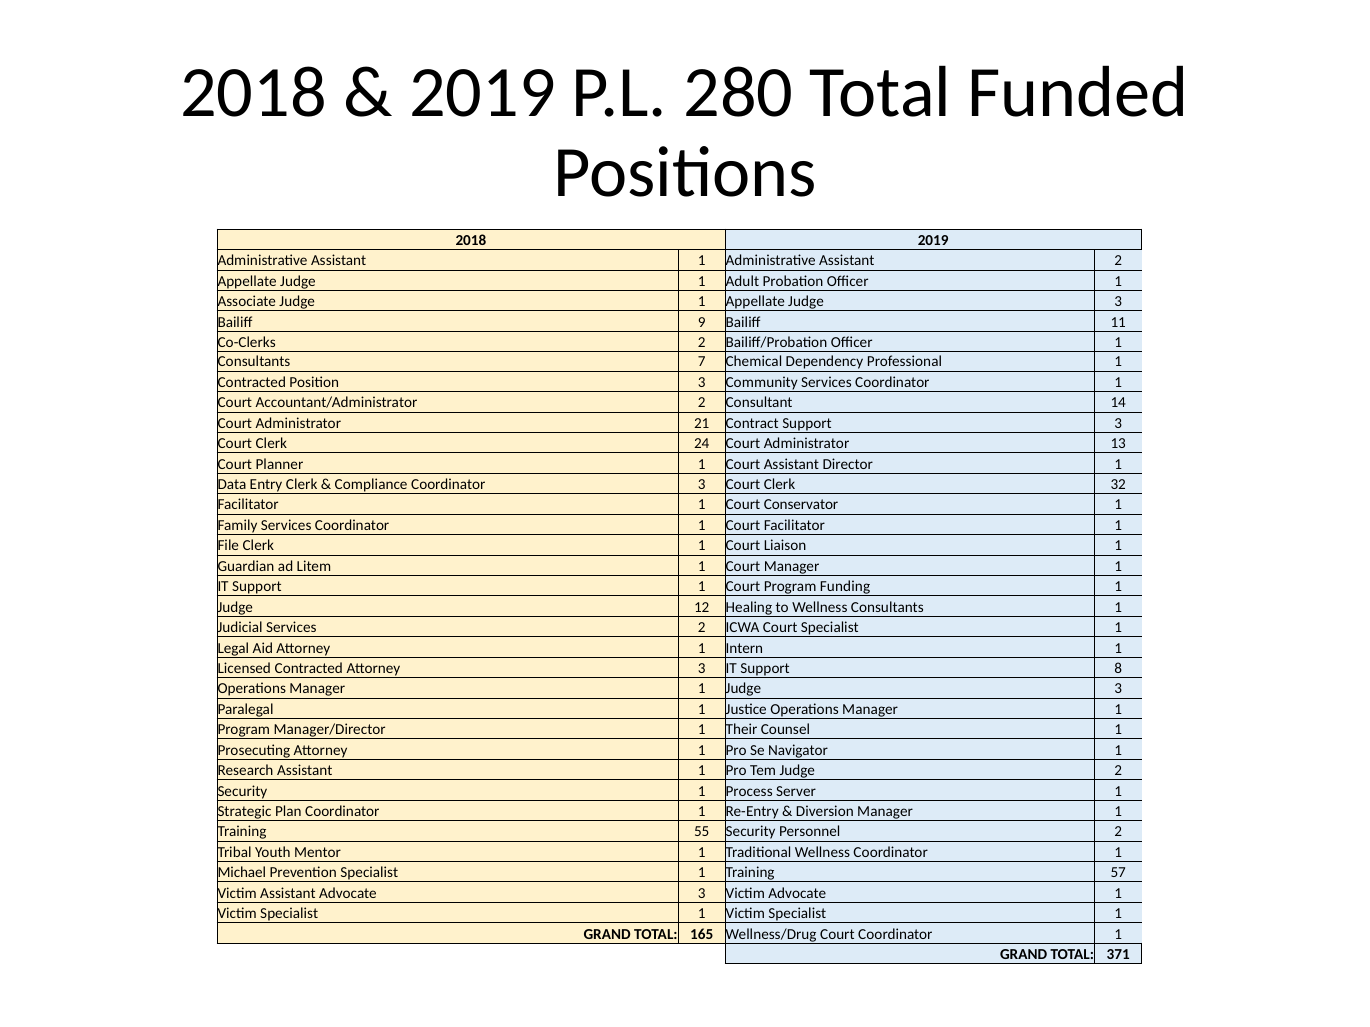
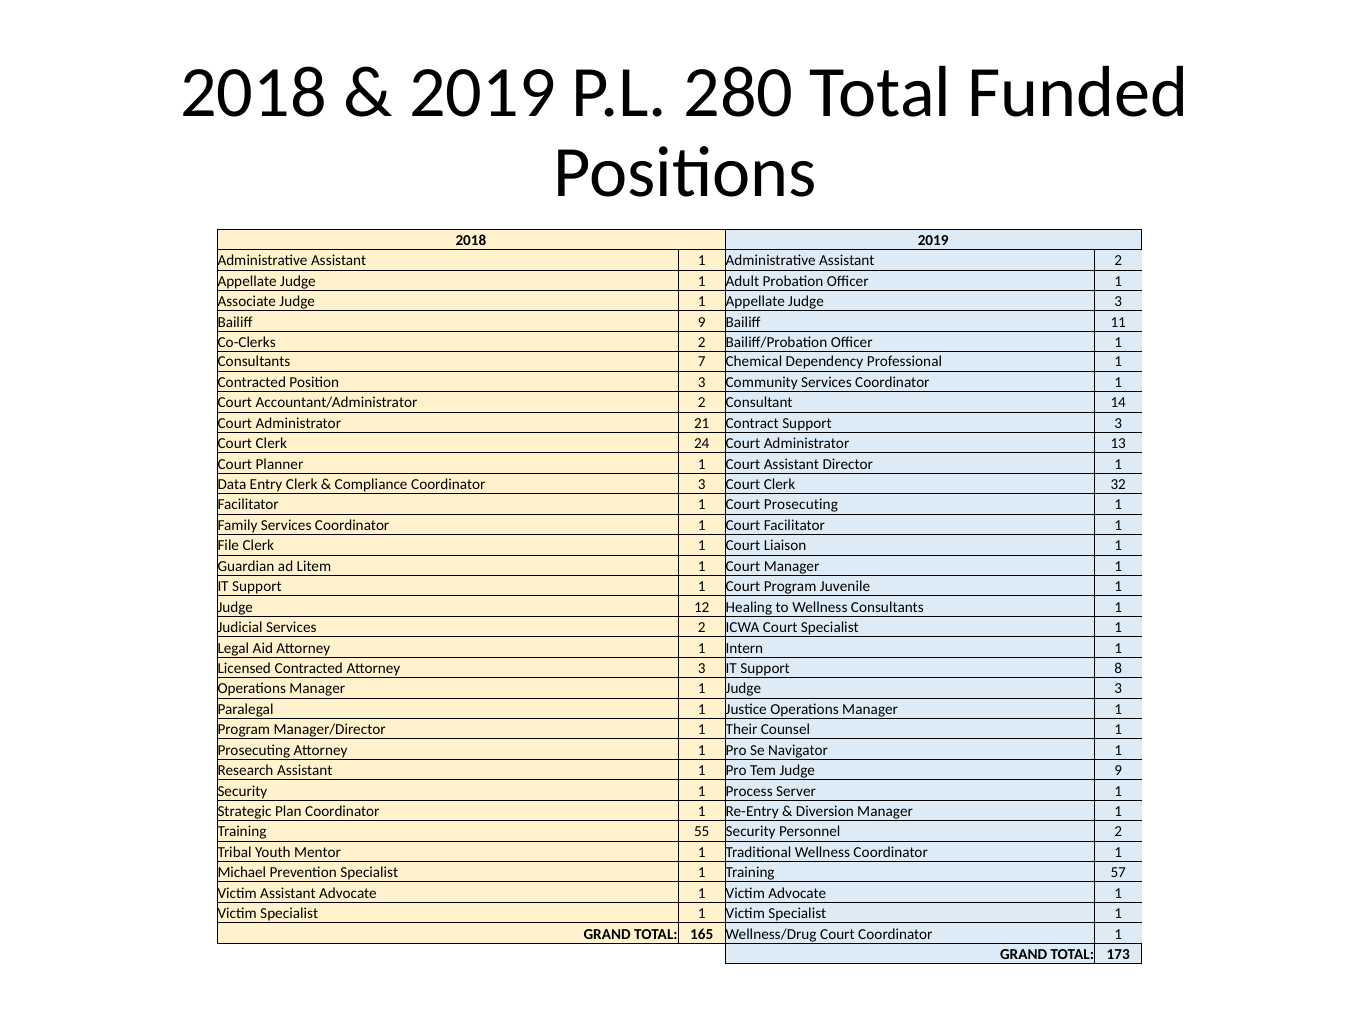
Court Conservator: Conservator -> Prosecuting (801, 505)
Funding: Funding -> Juvenile (845, 587)
Judge 2: 2 -> 9 (1118, 771)
Assistant Advocate 3: 3 -> 1 (702, 894)
371: 371 -> 173 (1118, 955)
